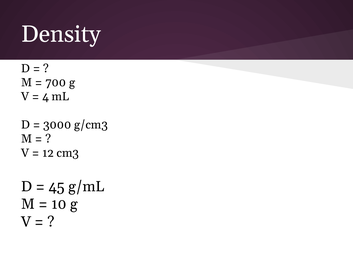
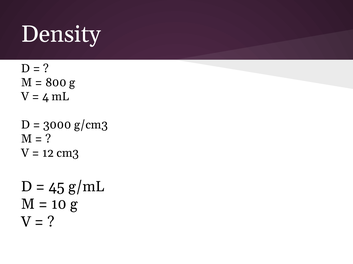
700: 700 -> 800 (56, 83)
